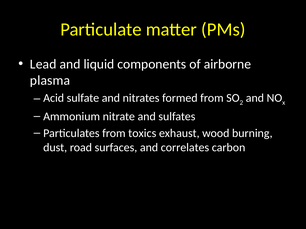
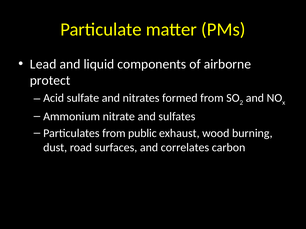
plasma: plasma -> protect (50, 81)
toxics: toxics -> public (142, 133)
